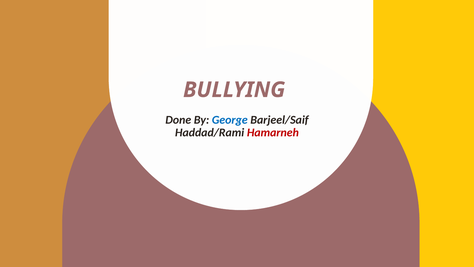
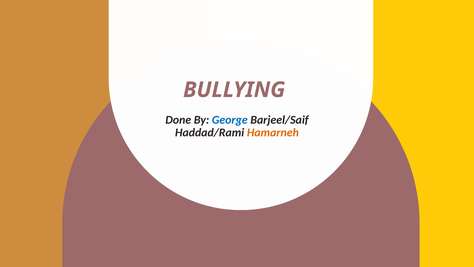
Hamarneh colour: red -> orange (273, 132)
